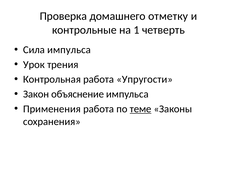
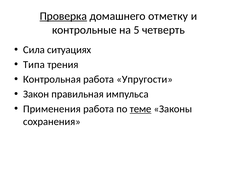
Проверка underline: none -> present (63, 16)
1: 1 -> 5 (137, 30)
Сила импульса: импульса -> ситуациях (69, 50)
Урок: Урок -> Типа (34, 64)
объяснение: объяснение -> правильная (78, 94)
